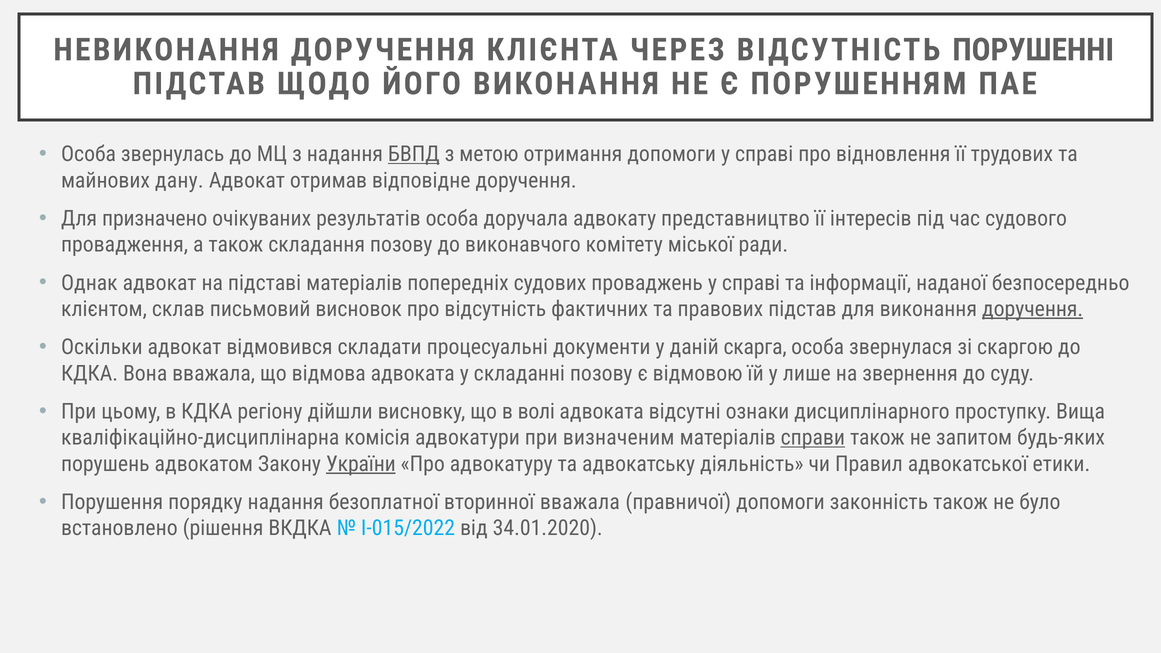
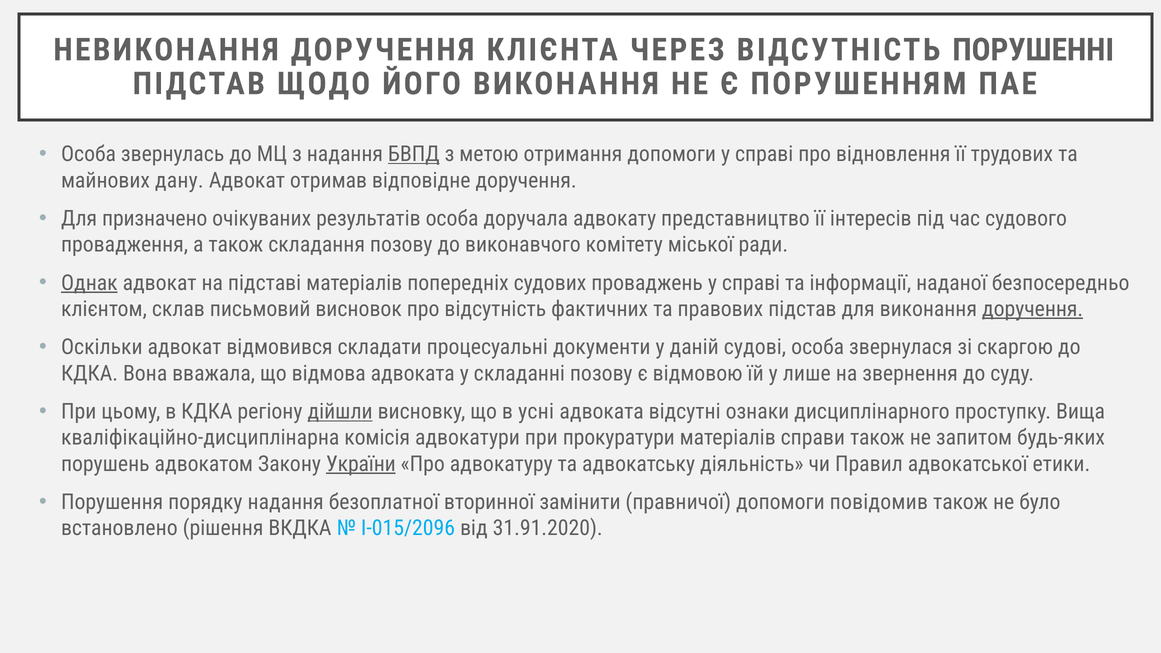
Однак underline: none -> present (89, 283)
скарга: скарга -> судові (755, 347)
дійшли underline: none -> present (340, 412)
волі: волі -> усні (536, 412)
визначеним: визначеним -> прокуратури (619, 438)
справи underline: present -> none (813, 438)
вторинної вважала: вважала -> замінити (580, 502)
законність: законність -> повідомив (879, 502)
І-015/2022: І-015/2022 -> І-015/2096 (408, 528)
34.01.2020: 34.01.2020 -> 31.91.2020 (548, 528)
